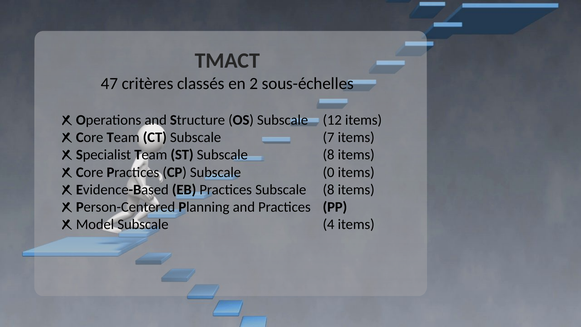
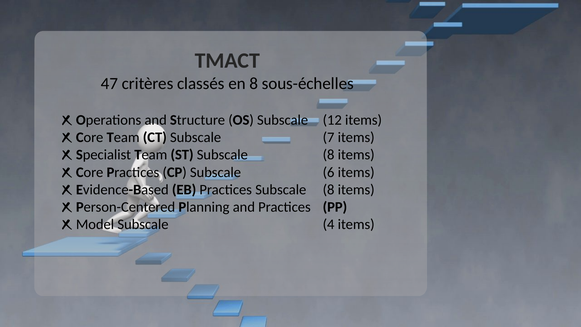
en 2: 2 -> 8 (254, 84)
0: 0 -> 6 (329, 172)
